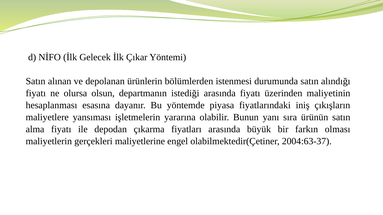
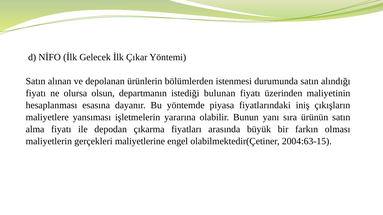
istediği arasında: arasında -> bulunan (220, 93)
2004:63-37: 2004:63-37 -> 2004:63-15 (307, 142)
